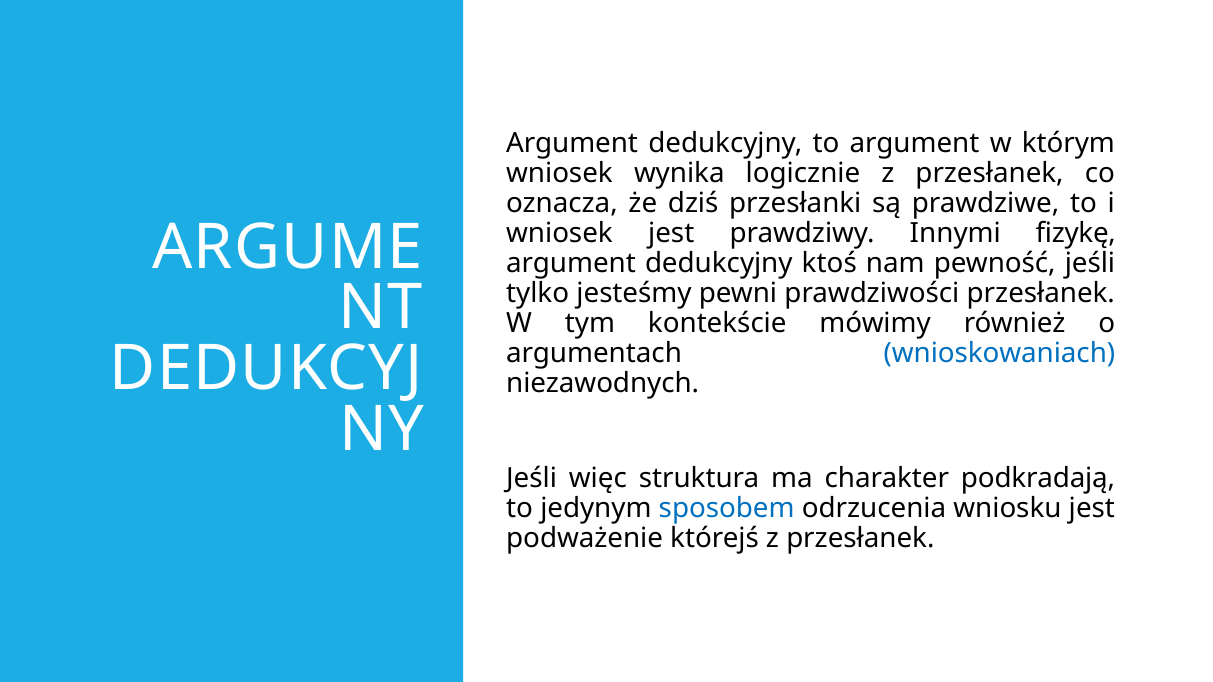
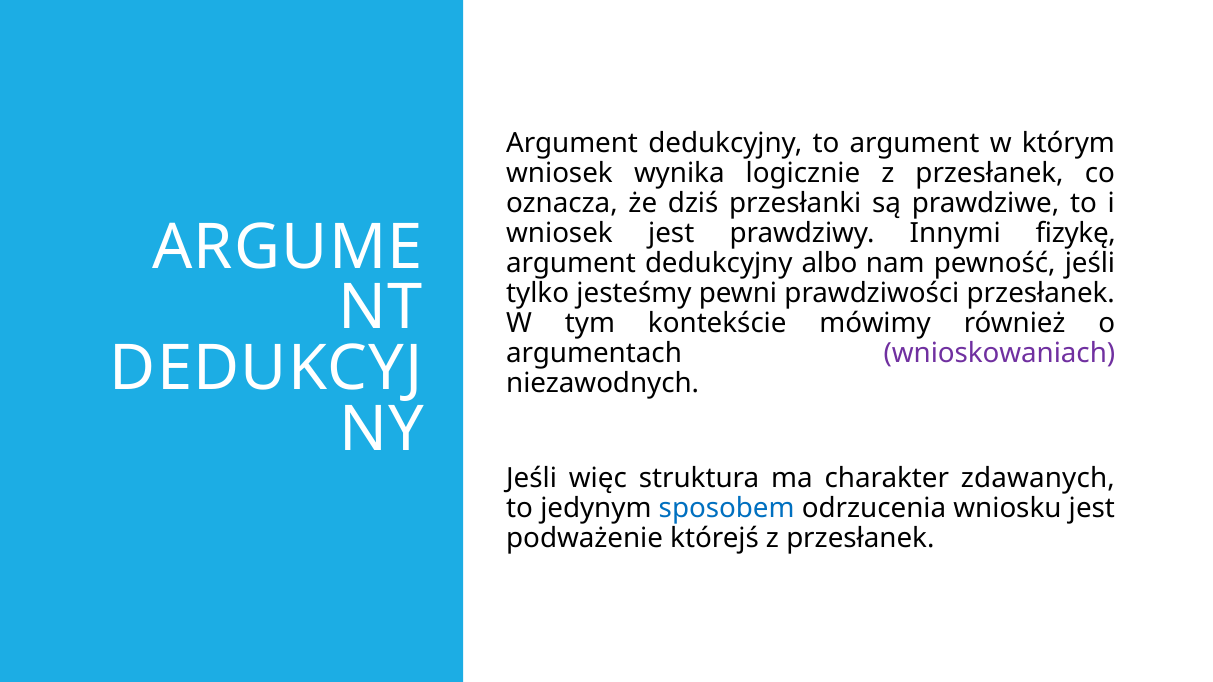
ktoś: ktoś -> albo (829, 263)
wnioskowaniach colour: blue -> purple (999, 353)
podkradają: podkradają -> zdawanych (1038, 479)
